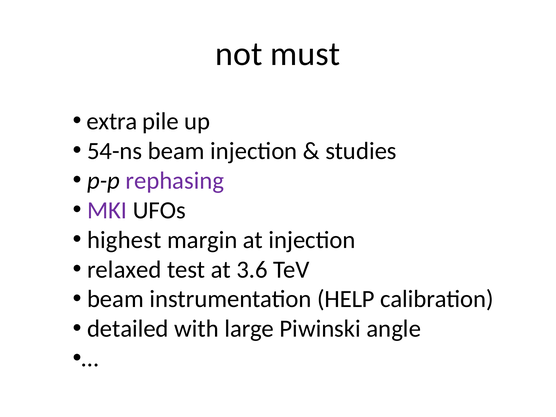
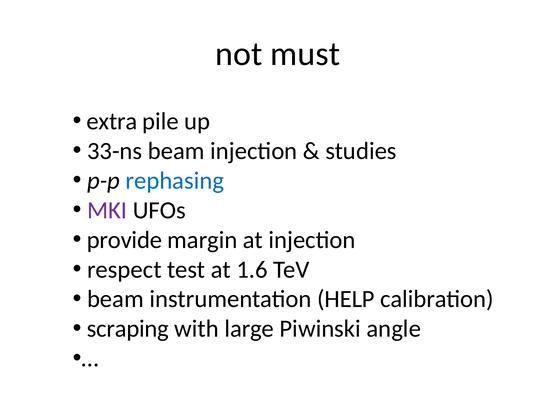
54-ns: 54-ns -> 33-ns (115, 151)
rephasing colour: purple -> blue (175, 181)
highest: highest -> provide (124, 240)
relaxed: relaxed -> respect (124, 270)
3.6: 3.6 -> 1.6 (252, 270)
detailed: detailed -> scraping (128, 329)
